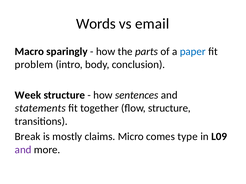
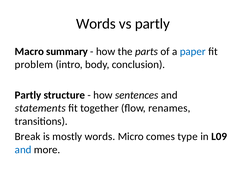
vs email: email -> partly (152, 24)
sparingly: sparingly -> summary (67, 52)
Week: Week -> Partly (28, 95)
flow structure: structure -> renames (169, 108)
mostly claims: claims -> words (100, 137)
and colour: purple -> blue (23, 150)
